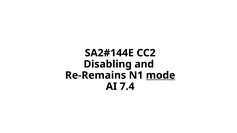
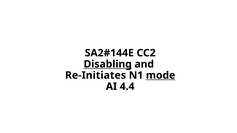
Disabling underline: none -> present (108, 64)
Re-Remains: Re-Remains -> Re-Initiates (96, 75)
7.4: 7.4 -> 4.4 (127, 87)
